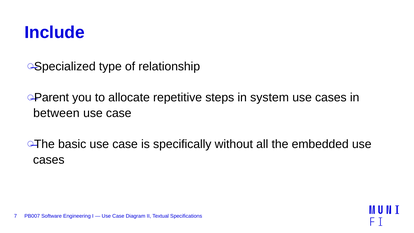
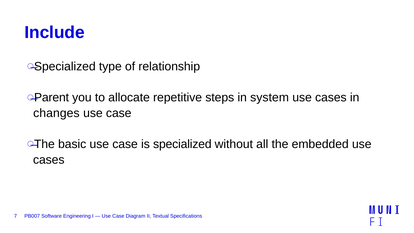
between: between -> changes (56, 113)
is specifically: specifically -> specialized (182, 144)
